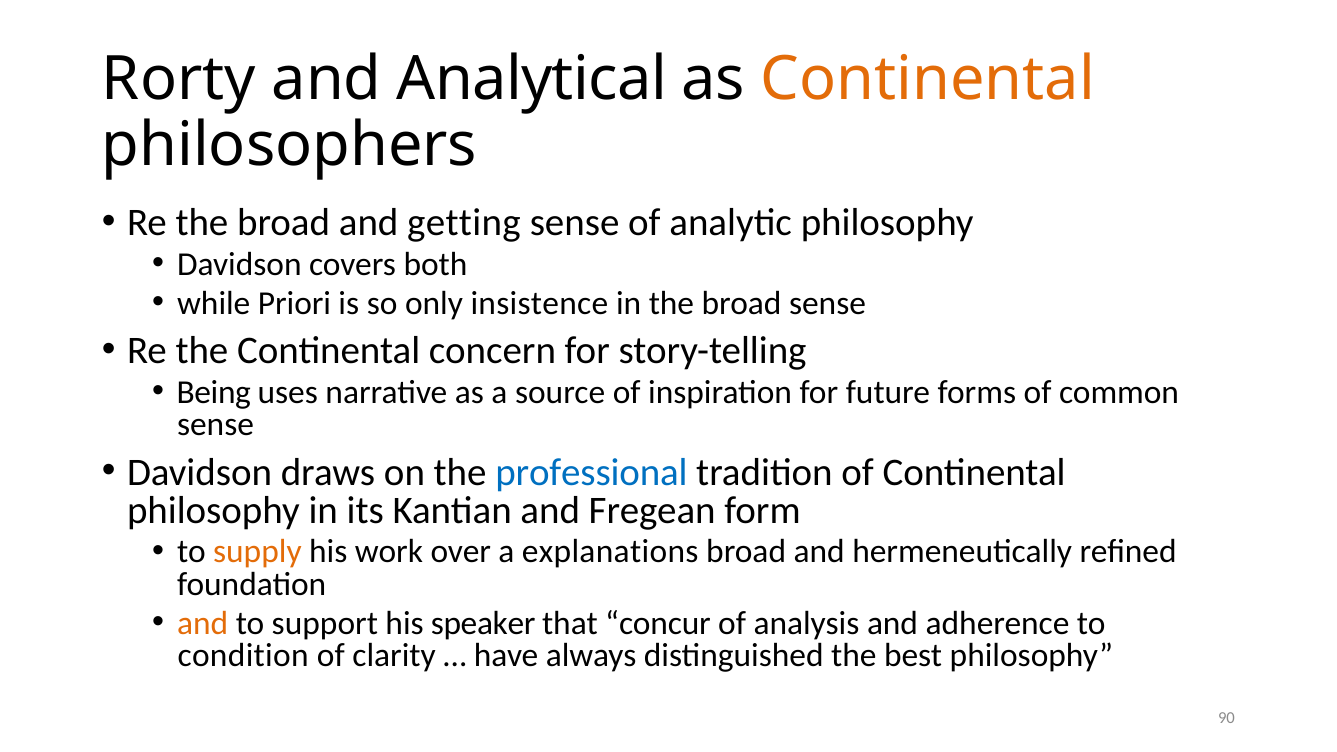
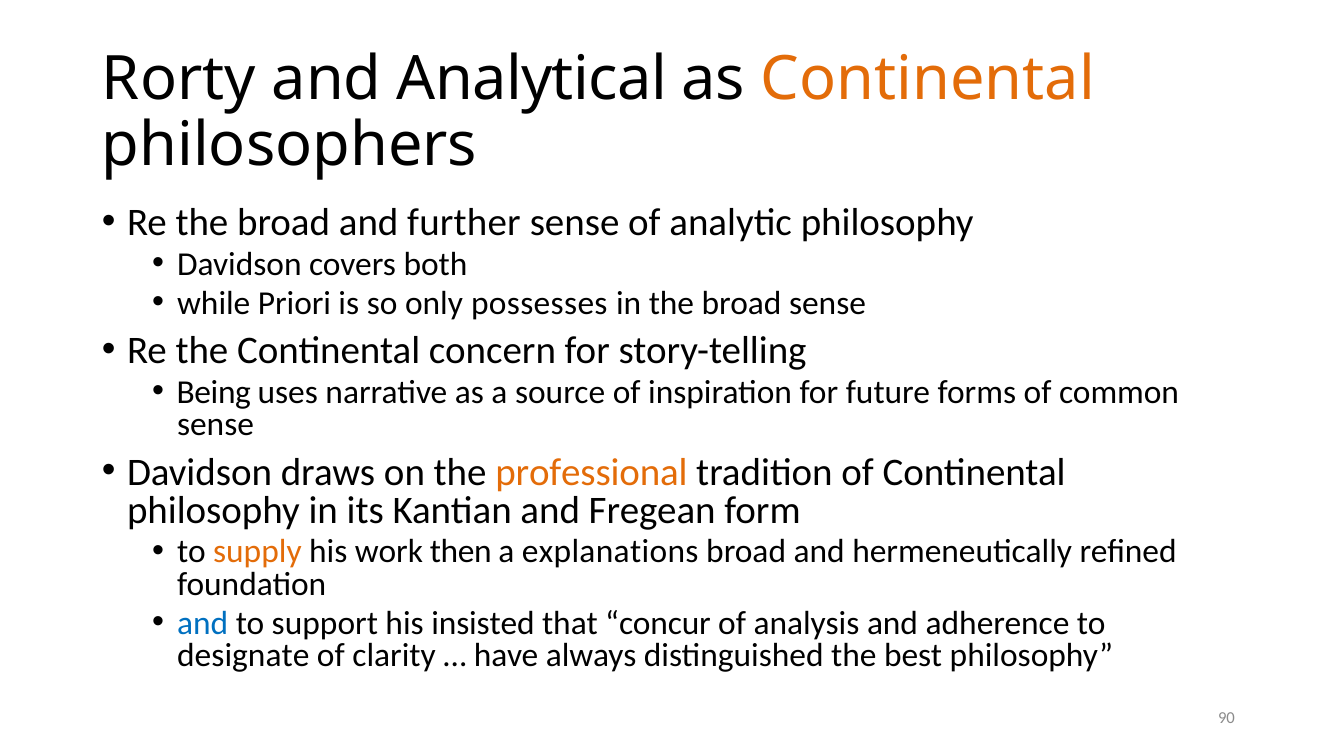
getting: getting -> further (464, 223)
insistence: insistence -> possesses (539, 303)
professional colour: blue -> orange (591, 472)
over: over -> then (461, 552)
and colour: orange -> blue (203, 623)
speaker: speaker -> insisted (483, 623)
condition: condition -> designate (243, 656)
